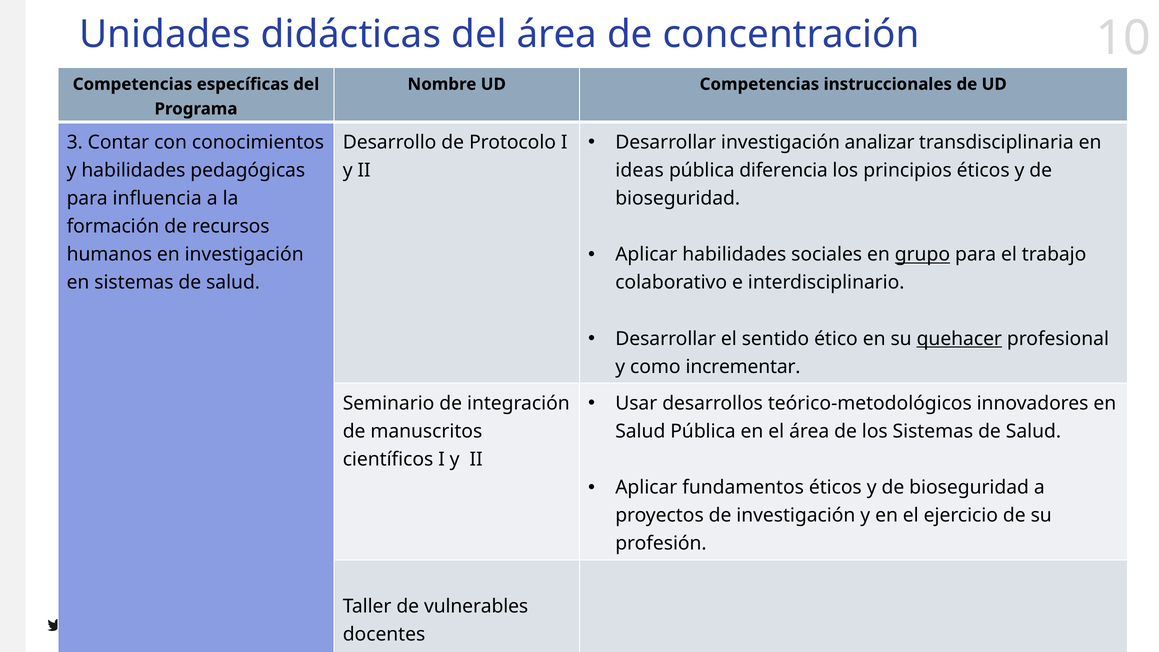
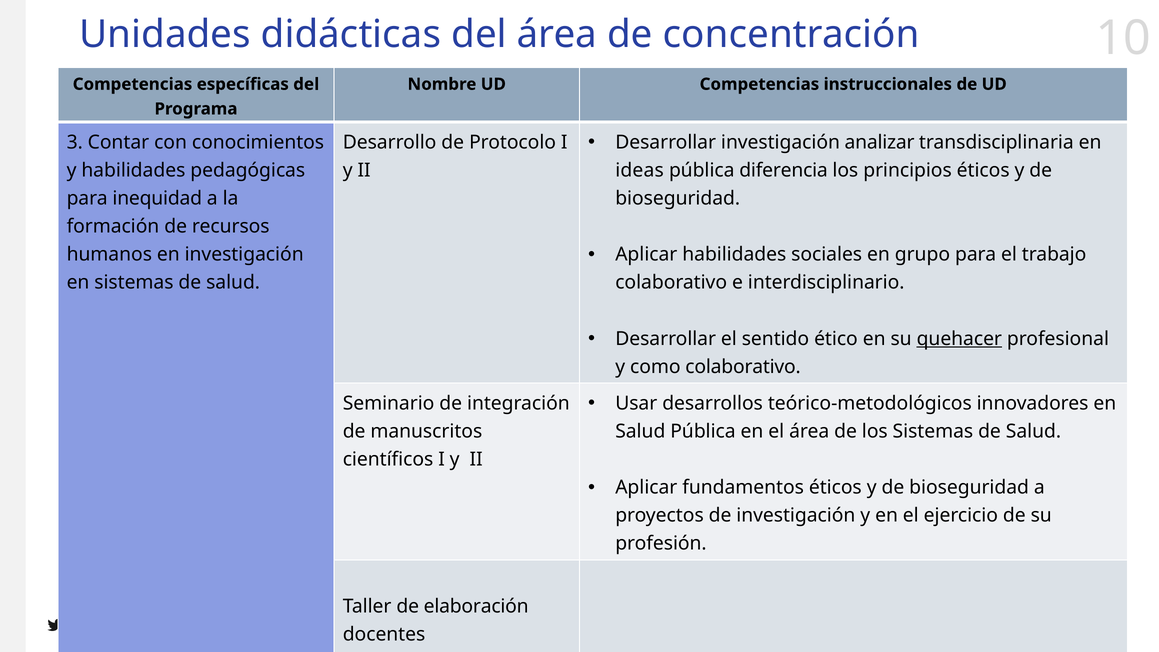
influencia: influencia -> inequidad (157, 198)
grupo underline: present -> none (922, 255)
como incrementar: incrementar -> colaborativo (743, 367)
vulnerables: vulnerables -> elaboración (476, 607)
